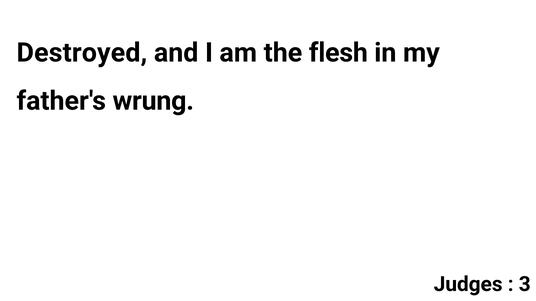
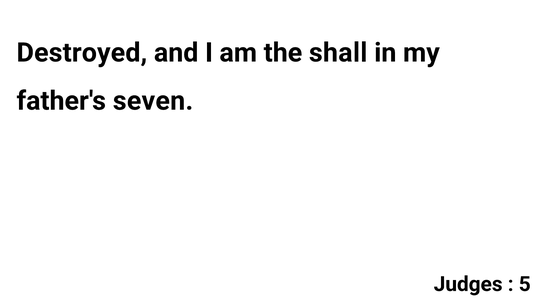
flesh: flesh -> shall (338, 53)
wrung: wrung -> seven (153, 101)
3: 3 -> 5 (525, 285)
